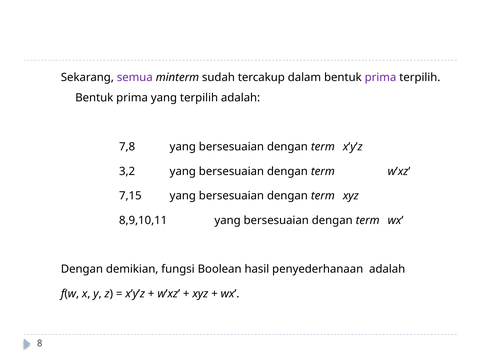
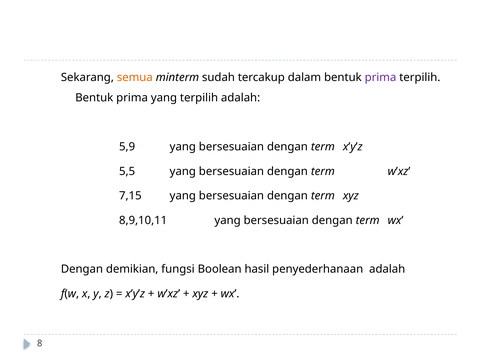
semua colour: purple -> orange (135, 77)
7,8: 7,8 -> 5,9 (127, 147)
3,2: 3,2 -> 5,5 (127, 171)
